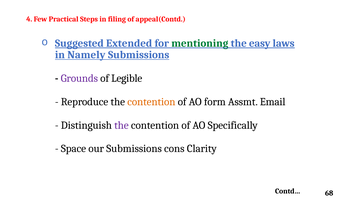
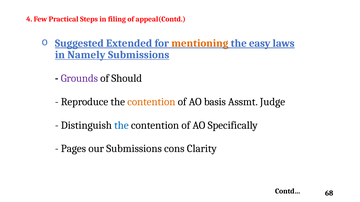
mentioning colour: green -> orange (200, 43)
Legible: Legible -> Should (127, 79)
form: form -> basis (215, 102)
Email: Email -> Judge (273, 102)
the colour: purple -> blue (121, 126)
Space: Space -> Pages (73, 149)
